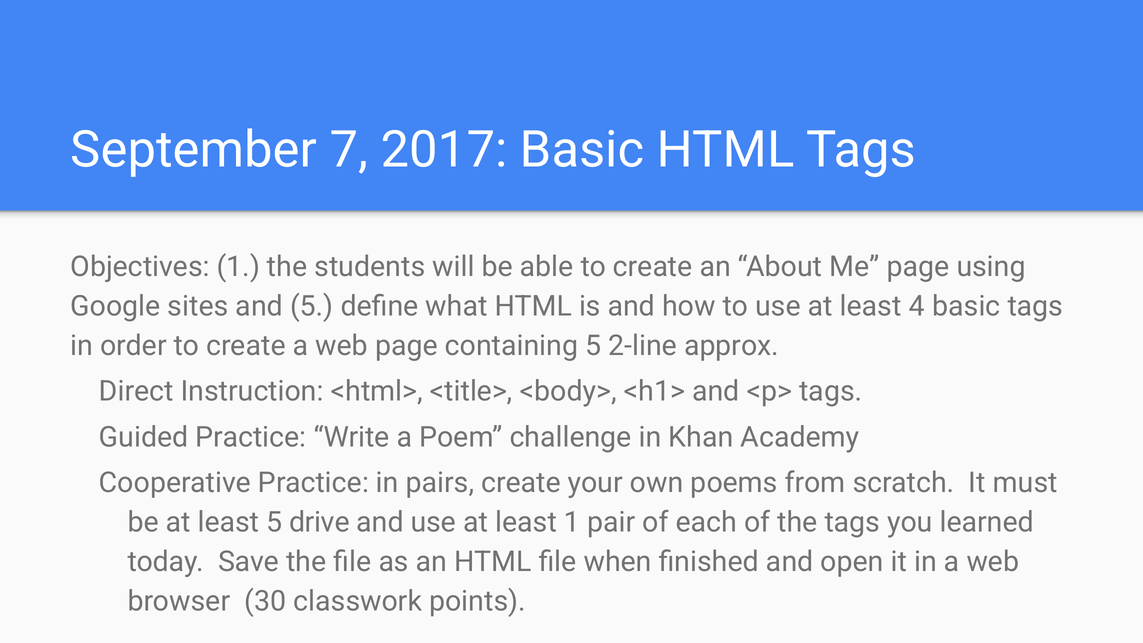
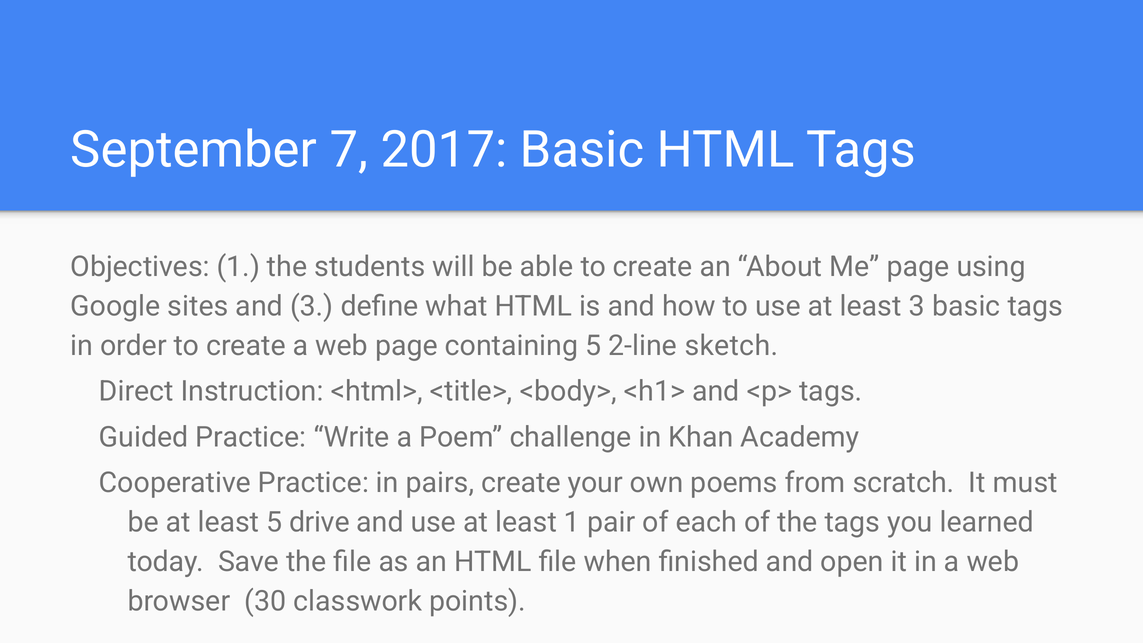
and 5: 5 -> 3 (312, 306)
least 4: 4 -> 3 (917, 306)
approx: approx -> sketch (731, 346)
